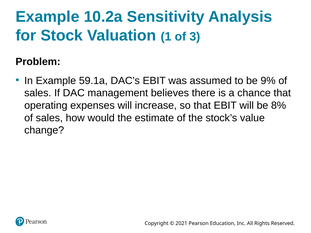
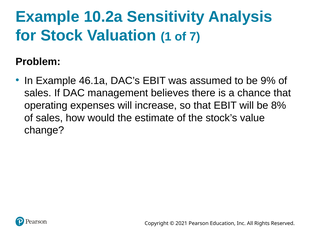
3: 3 -> 7 (195, 37)
59.1a: 59.1a -> 46.1a (93, 81)
